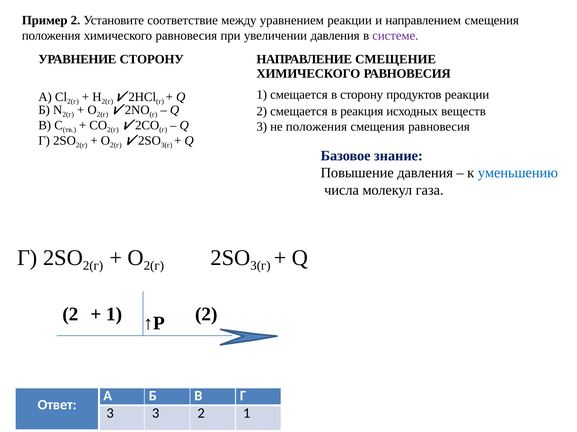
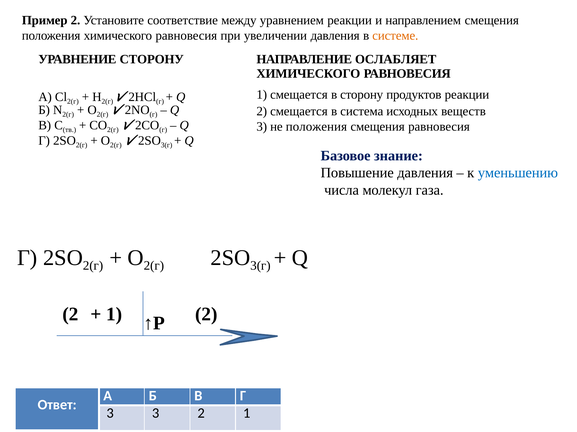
системе colour: purple -> orange (395, 36)
СМЕЩЕНИЕ: СМЕЩЕНИЕ -> ОСЛАБЛЯЕТ (396, 59)
реакция: реакция -> система (362, 112)
